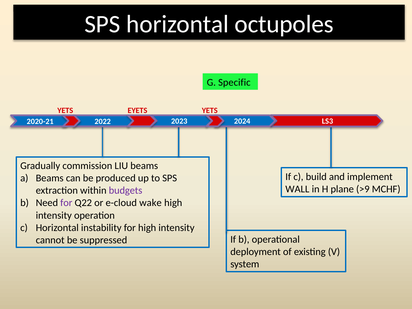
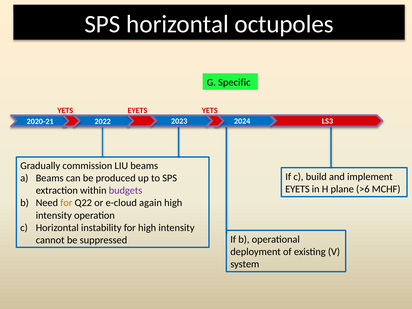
WALL: WALL -> EYETS (297, 189)
>9: >9 -> >6 (363, 189)
for colour: purple -> orange (66, 203)
wake: wake -> again (150, 203)
